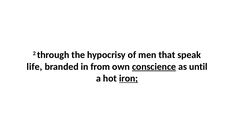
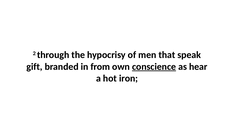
life: life -> gift (34, 66)
until: until -> hear (198, 66)
iron underline: present -> none (128, 78)
